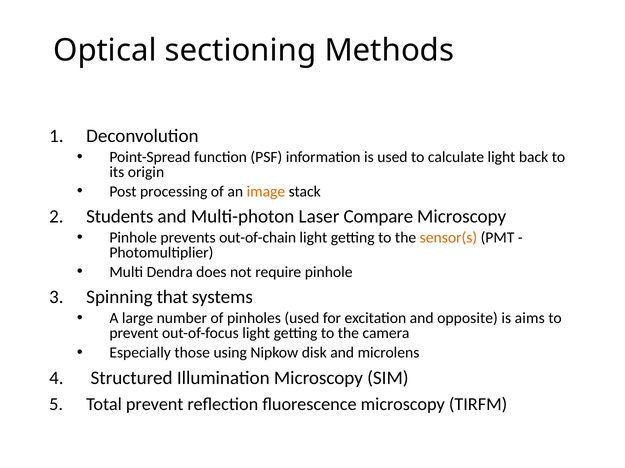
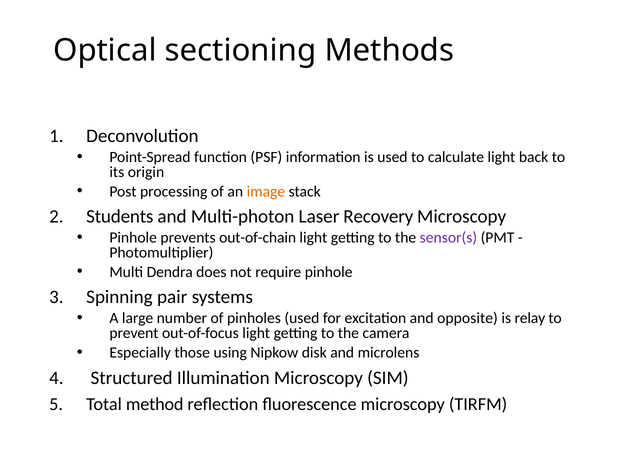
Compare: Compare -> Recovery (378, 217)
sensor(s colour: orange -> purple (448, 238)
that: that -> pair (172, 298)
aims: aims -> relay (530, 319)
Total prevent: prevent -> method (155, 405)
